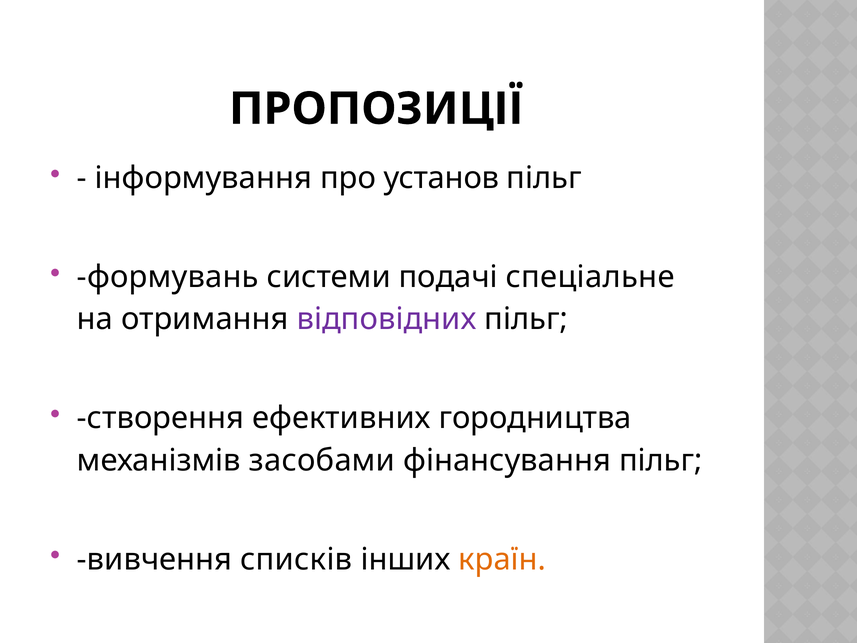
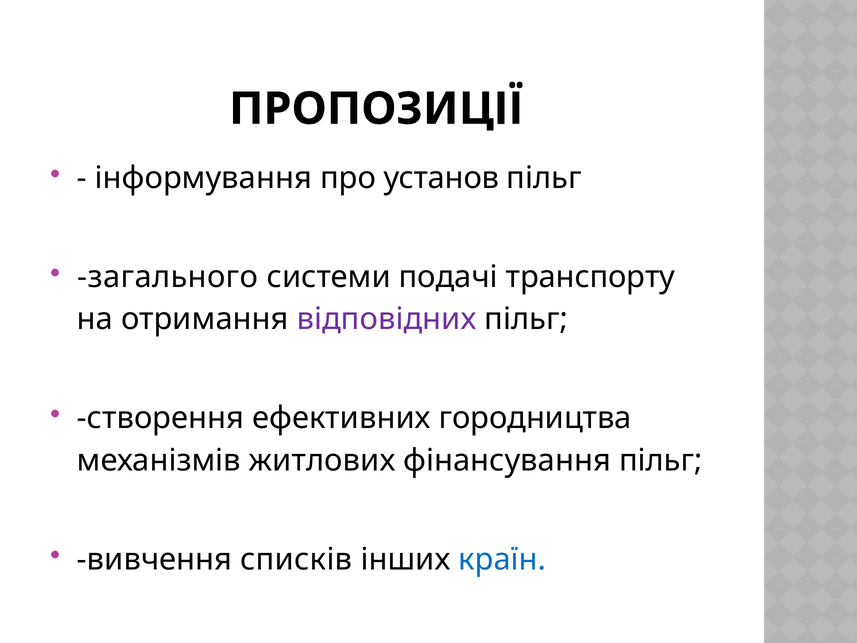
формувань: формувань -> загального (168, 277)
спеціальне: спеціальне -> транспорту (590, 277)
засобами: засобами -> житлових (322, 460)
країн colour: orange -> blue (502, 559)
